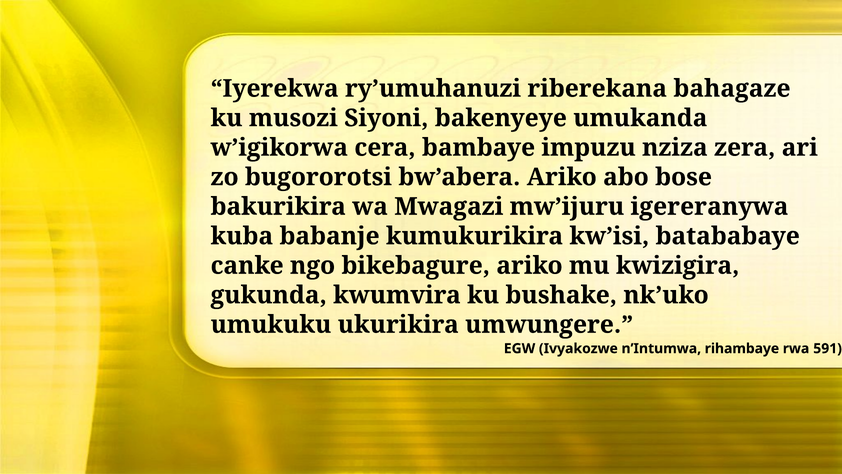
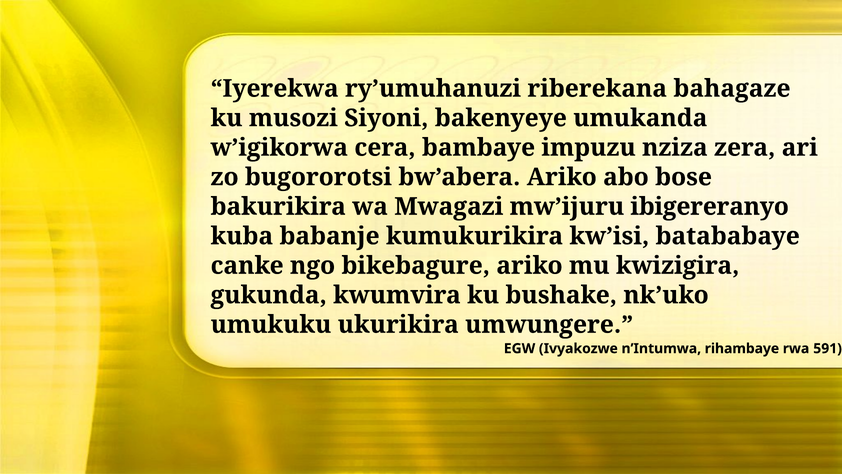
igereranywa: igereranywa -> ibigereranyo (710, 206)
